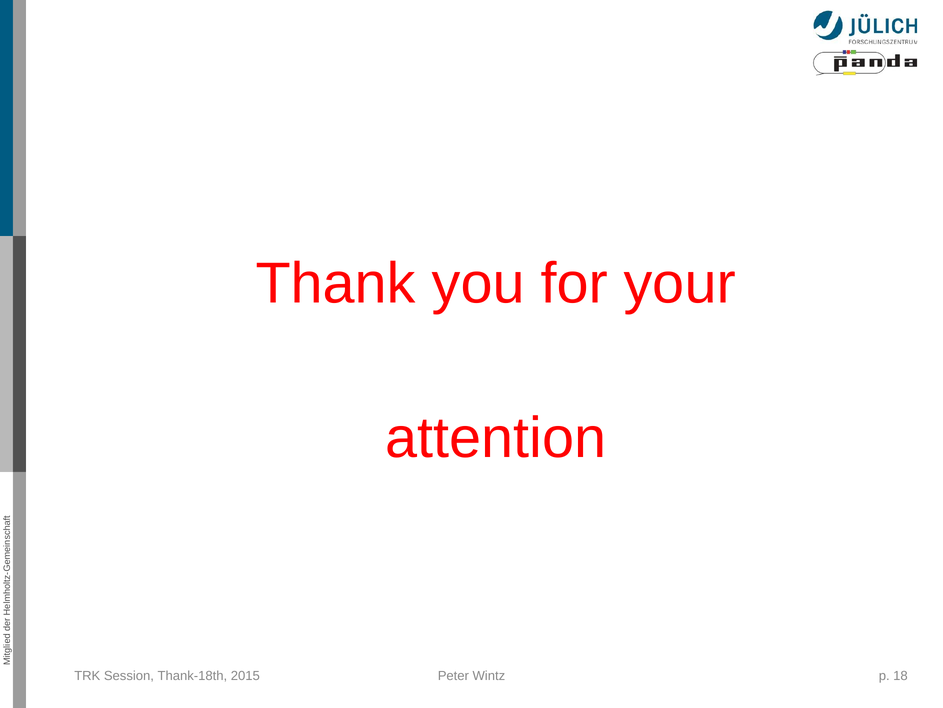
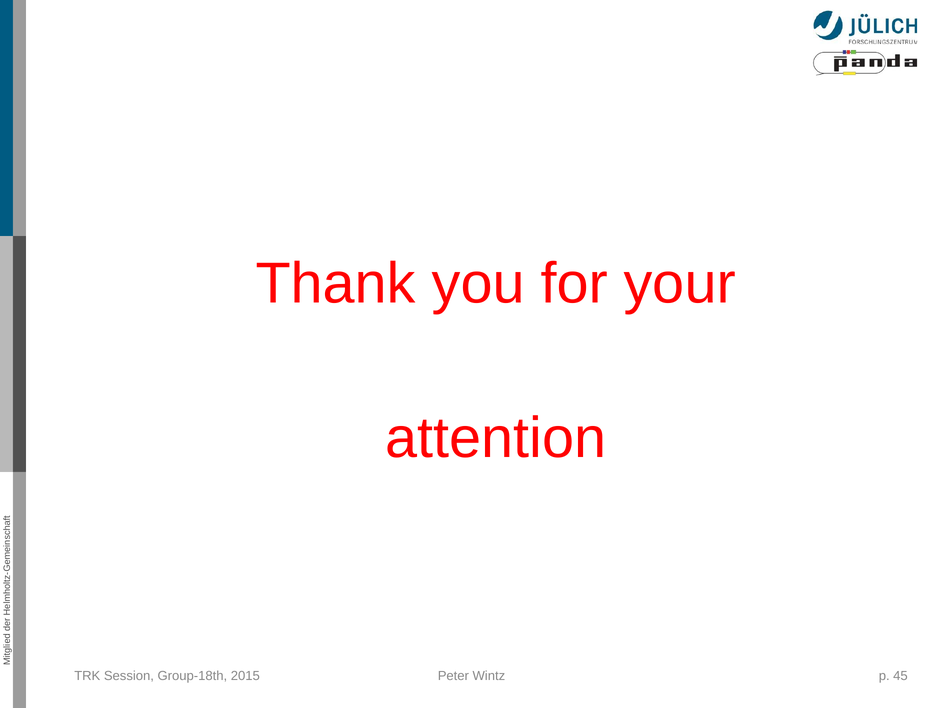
Thank-18th: Thank-18th -> Group-18th (192, 675)
18: 18 -> 45 (900, 675)
